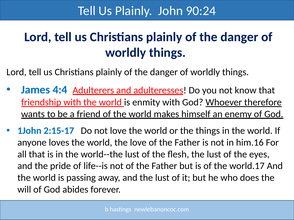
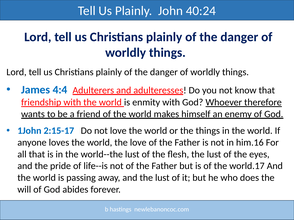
90:24: 90:24 -> 40:24 (201, 11)
